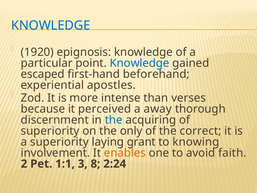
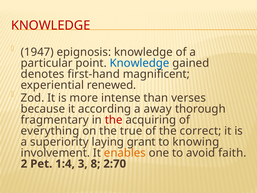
KNOWLEDGE colour: blue -> red (51, 26)
1920: 1920 -> 1947 (37, 52)
escaped: escaped -> denotes (43, 74)
beforehand: beforehand -> magnificent (156, 74)
apostles: apostles -> renewed (112, 85)
perceived: perceived -> according (105, 109)
discernment: discernment -> fragmentary (55, 120)
the colour: blue -> red (114, 120)
superiority: superiority -> everything (50, 131)
only: only -> true (131, 131)
1:1: 1:1 -> 1:4 (65, 164)
2:24: 2:24 -> 2:70 (115, 164)
